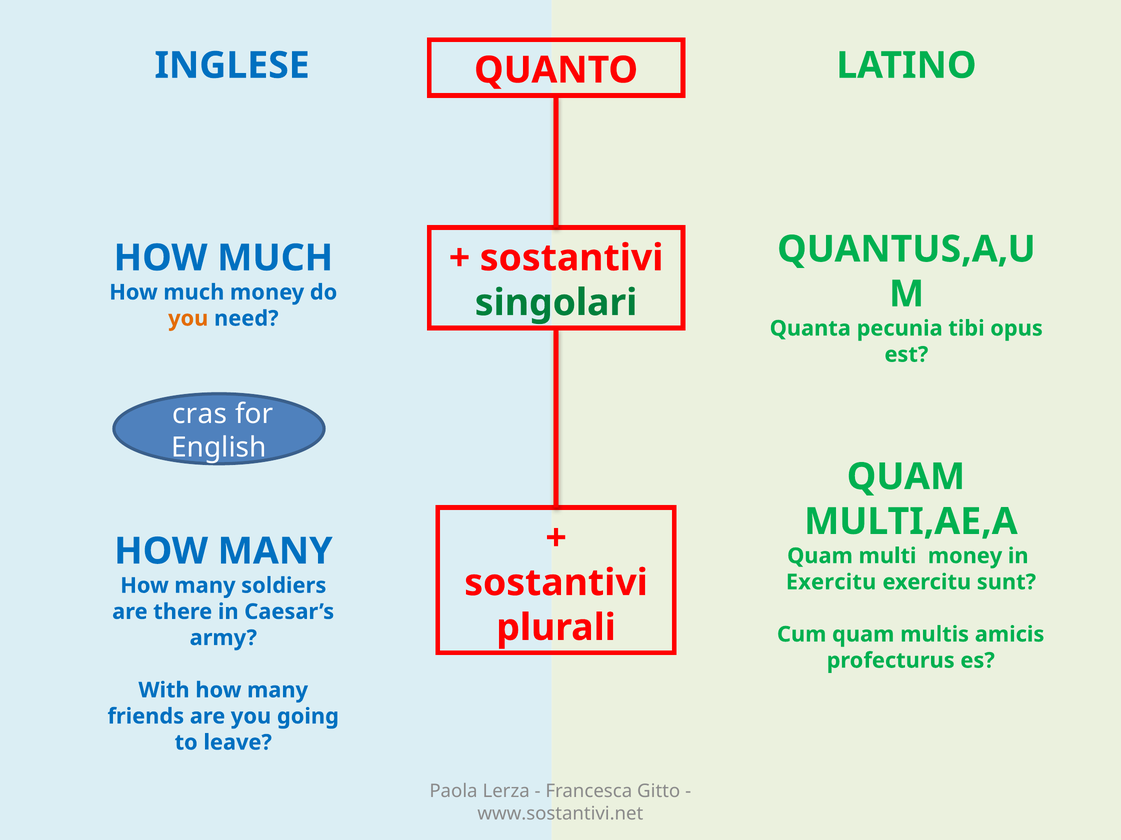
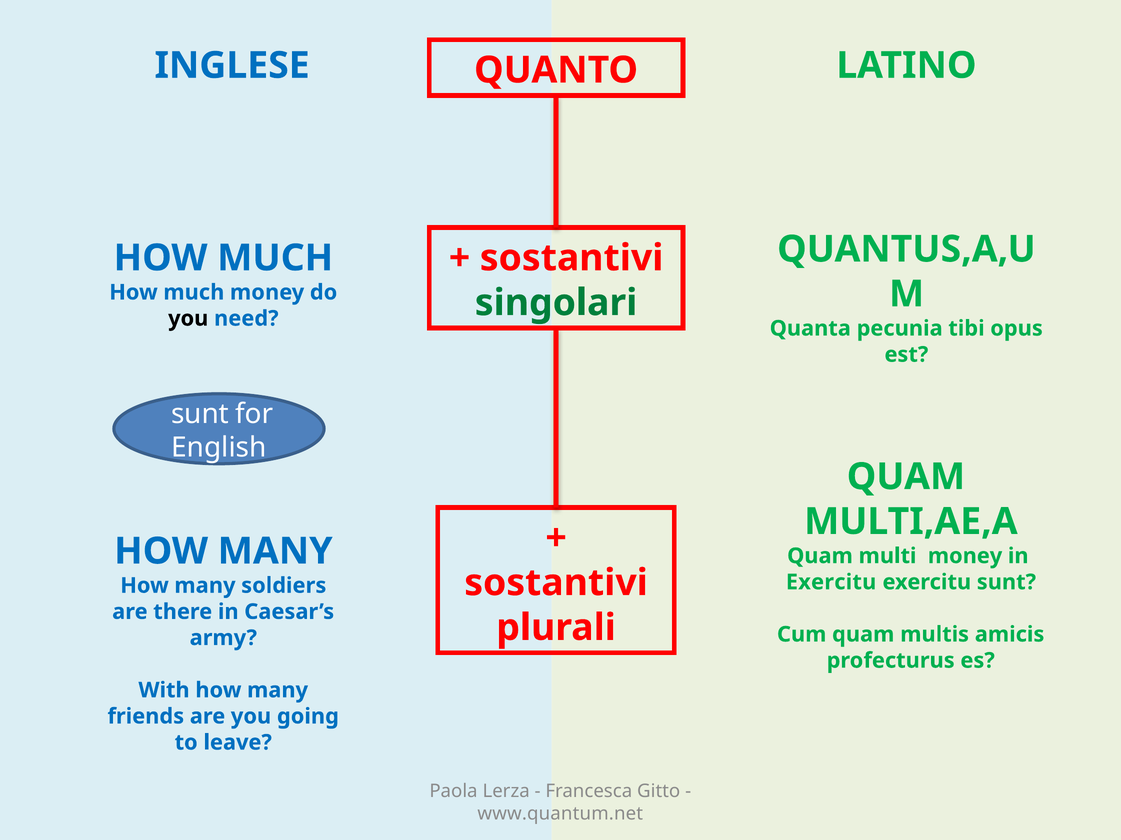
you colour: orange -> black (188, 319)
cras: cras -> sunt (200, 414)
www.sostantivi.net: www.sostantivi.net -> www.quantum.net (560, 814)
